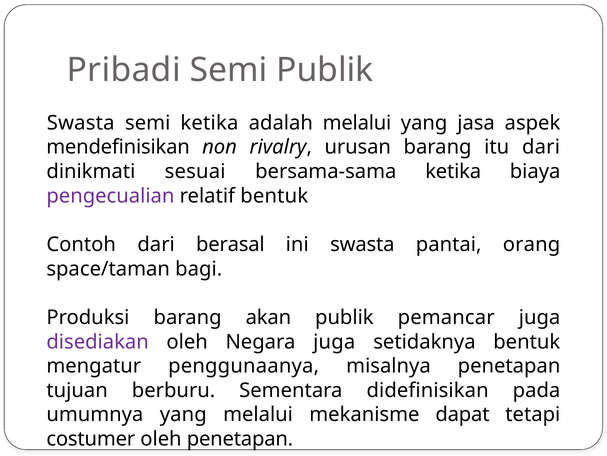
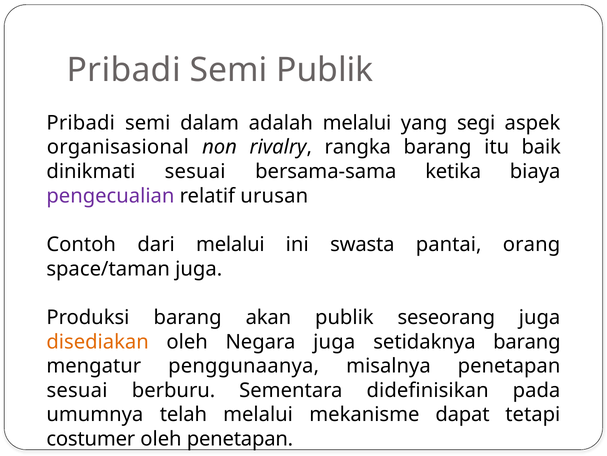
Swasta: Swasta -> Pribadi (81, 123)
semi ketika: ketika -> dalam (210, 123)
jasa: jasa -> segi (476, 123)
mendefinisikan: mendefinisikan -> organisasional (118, 147)
urusan: urusan -> rangka (358, 147)
itu dari: dari -> baik (541, 147)
relatif bentuk: bentuk -> urusan (274, 196)
dari berasal: berasal -> melalui (230, 244)
space/taman bagi: bagi -> juga (199, 268)
pemancar: pemancar -> seseorang (446, 317)
disediakan colour: purple -> orange (98, 341)
setidaknya bentuk: bentuk -> barang (527, 341)
tujuan: tujuan -> sesuai (77, 390)
umumnya yang: yang -> telah (183, 414)
